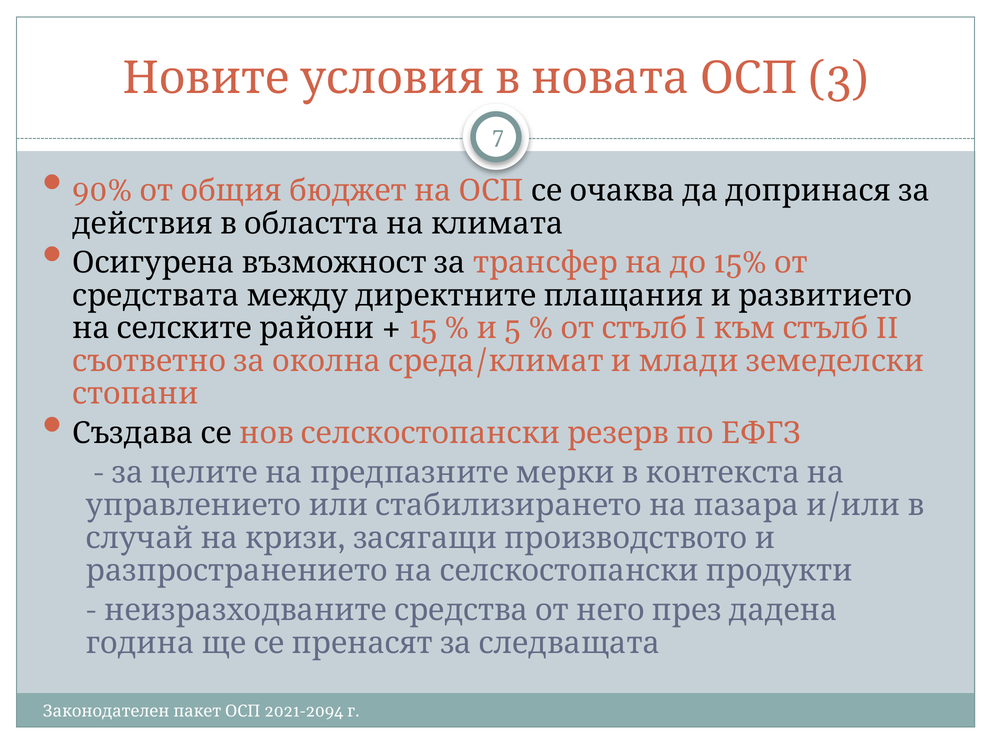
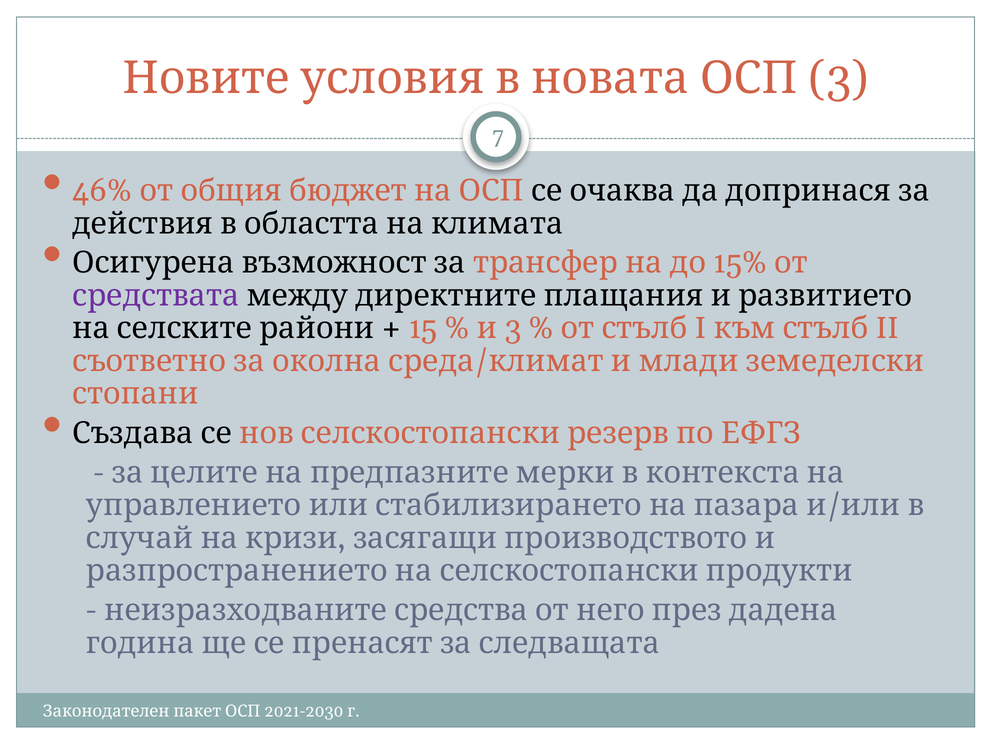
90%: 90% -> 46% (102, 191)
средствата colour: black -> purple (156, 296)
5: 5 -> 3 (513, 328)
2021-2094: 2021-2094 -> 2021-2030 (304, 711)
